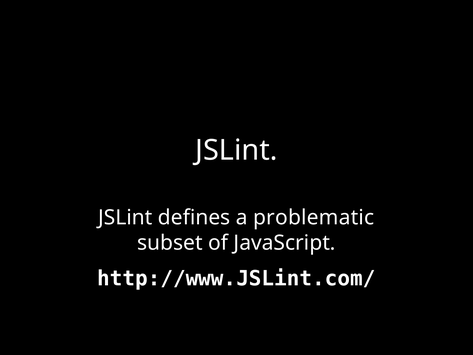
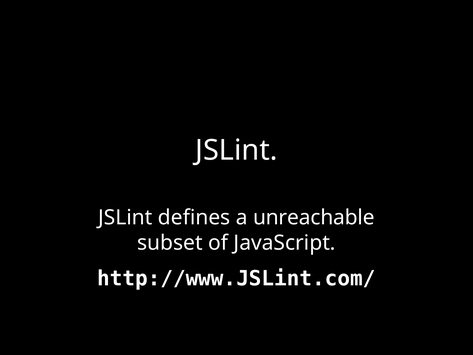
problematic: problematic -> unreachable (314, 217)
